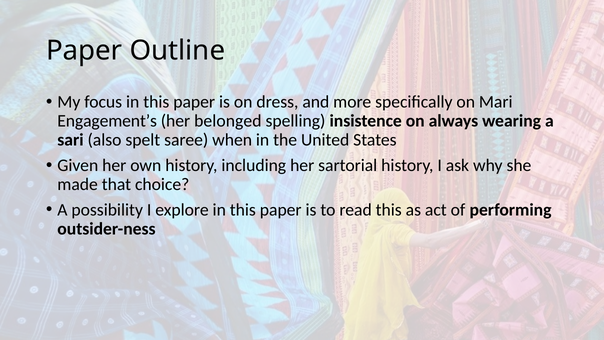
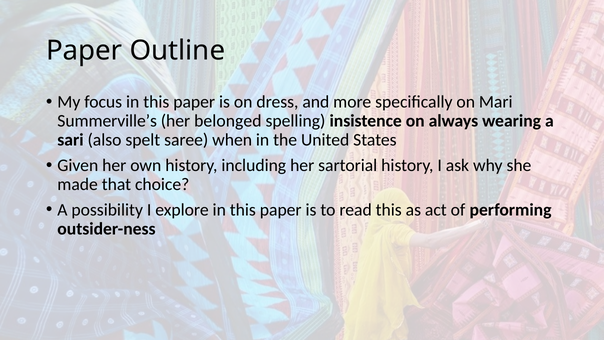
Engagement’s: Engagement’s -> Summerville’s (107, 121)
